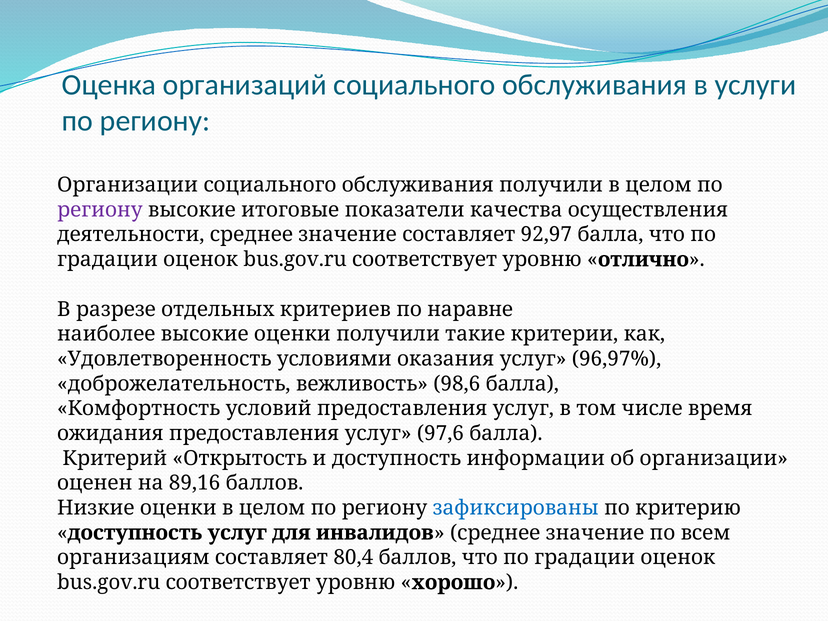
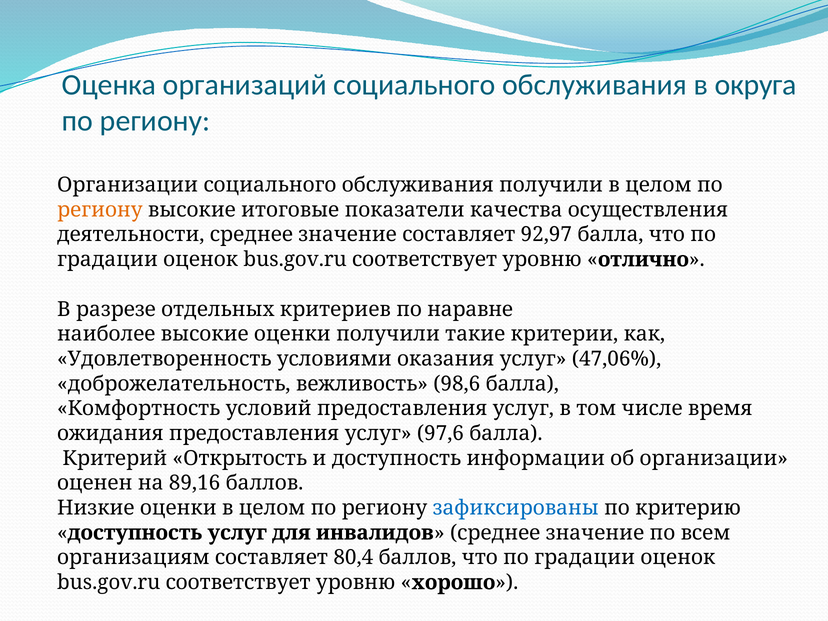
услуги: услуги -> округа (756, 85)
региону colour: purple -> orange (100, 210)
96,97%: 96,97% -> 47,06% (617, 359)
